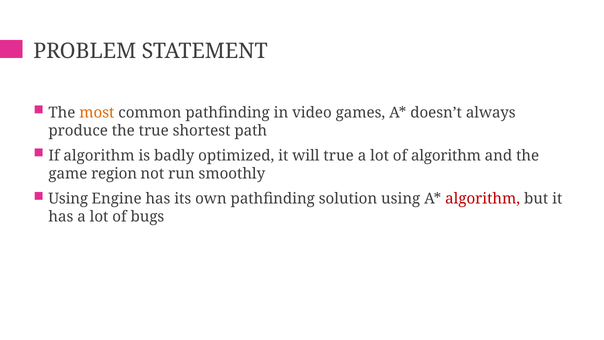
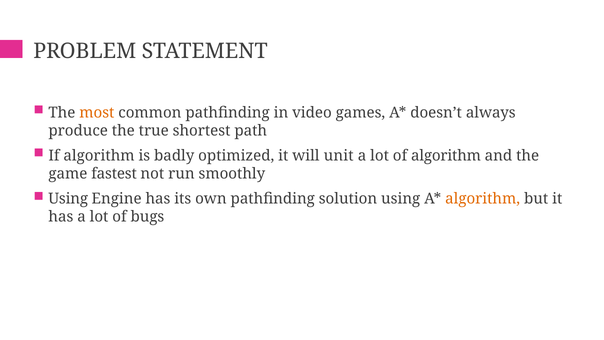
will true: true -> unit (339, 156)
region: region -> fastest (114, 174)
algorithm colour: red -> orange (483, 199)
